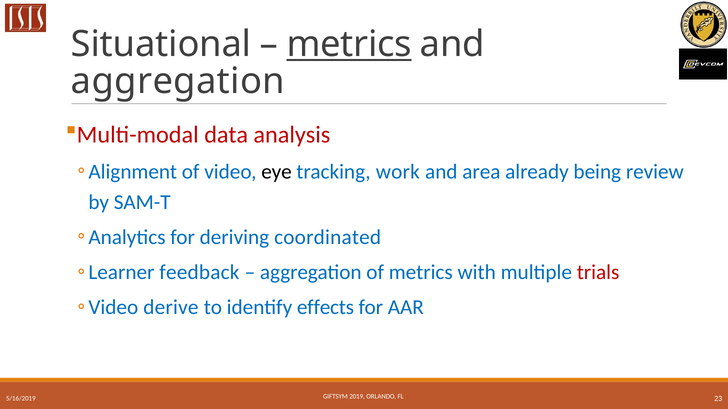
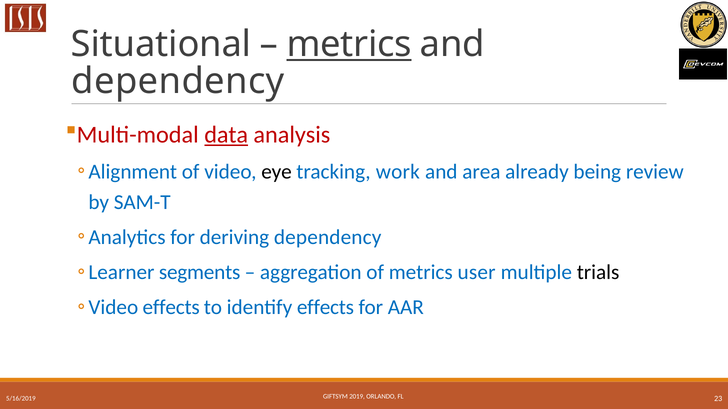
aggregation: aggregation -> dependency (178, 82)
data underline: none -> present (226, 135)
deriving coordinated: coordinated -> dependency (328, 238)
feedback: feedback -> segments (200, 273)
with: with -> user (477, 273)
trials colour: red -> black (598, 273)
derive: derive -> effects (171, 308)
